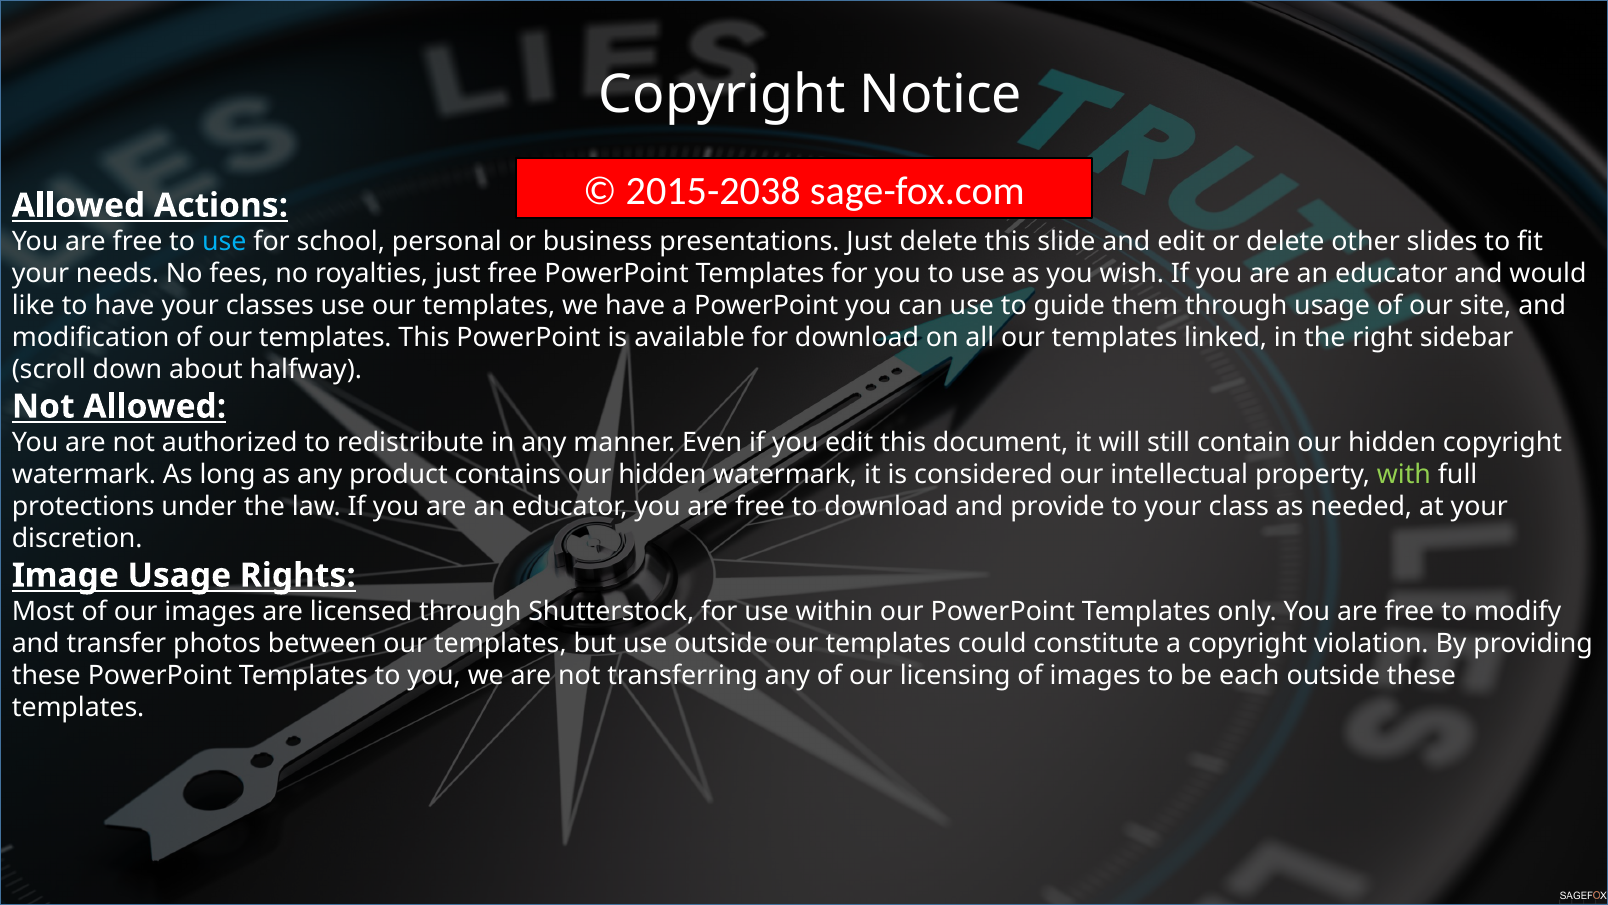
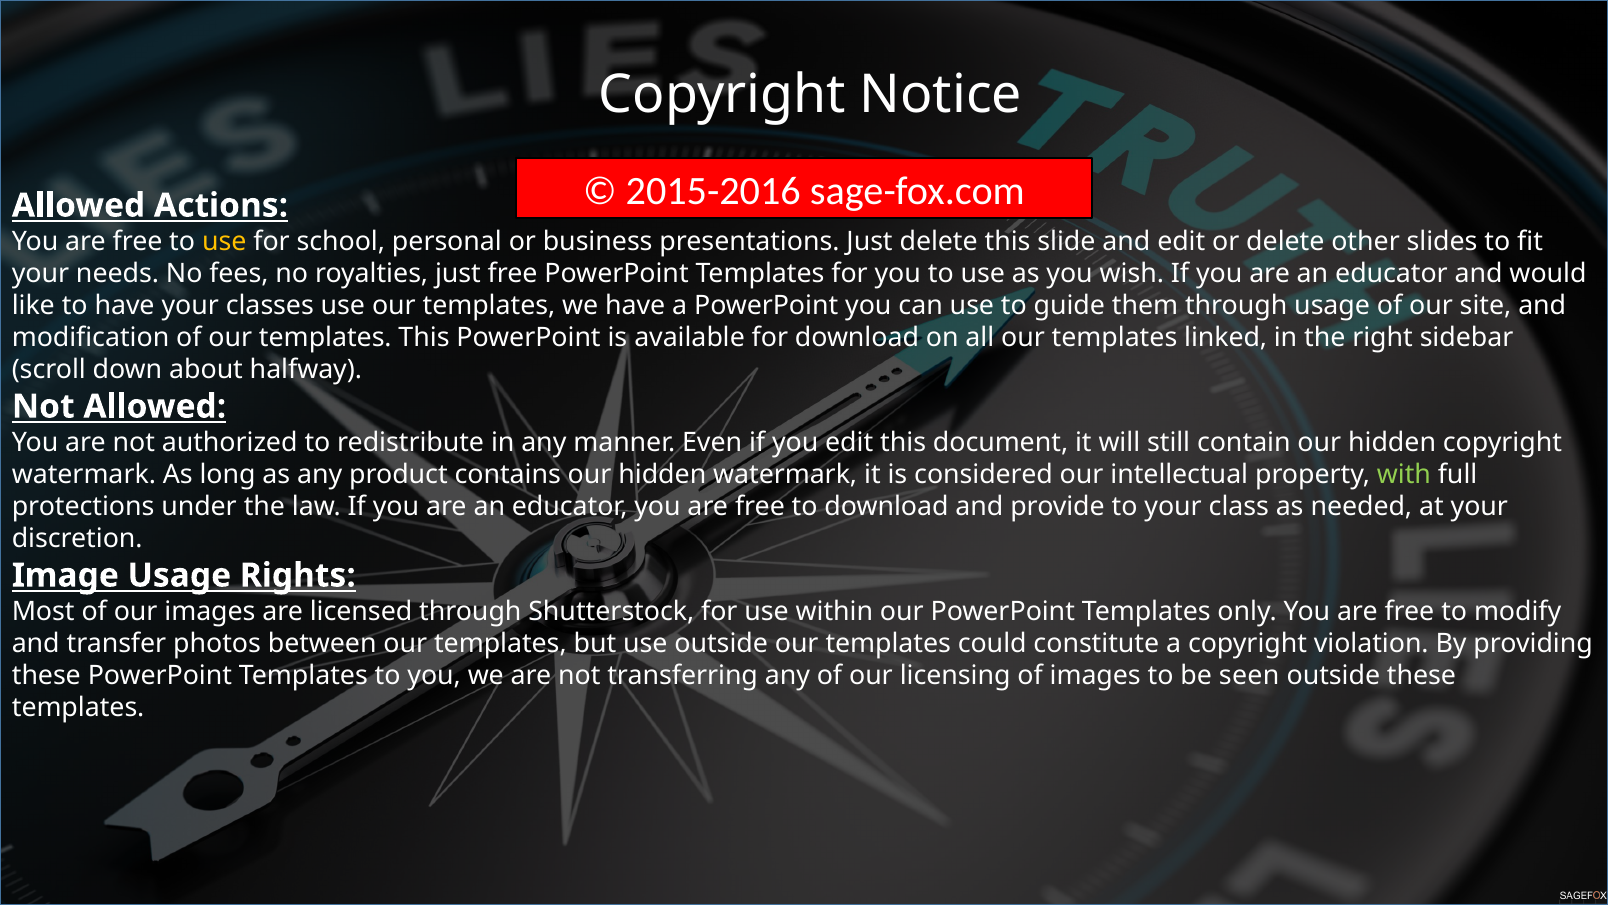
2015-2038: 2015-2038 -> 2015-2016 (713, 191)
use colour: light blue -> yellow (224, 241)
each: each -> seen (1249, 675)
